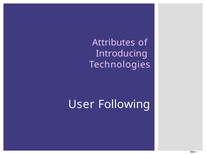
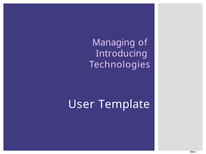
Attributes: Attributes -> Managing (114, 43)
Following: Following -> Template (124, 105)
